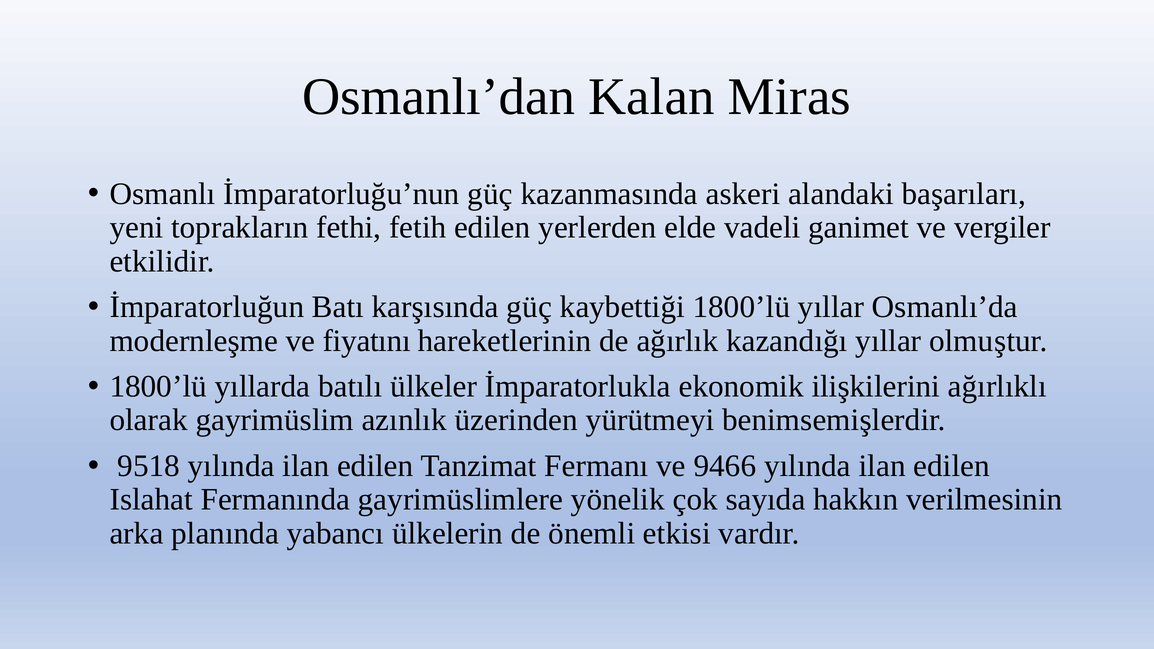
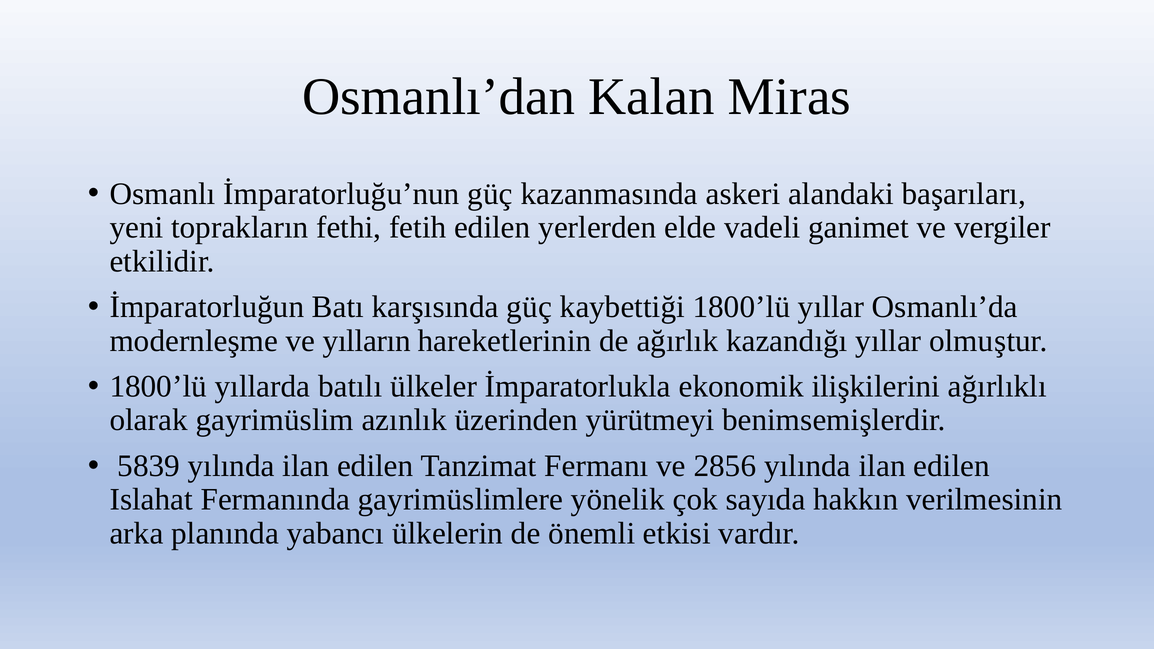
fiyatını: fiyatını -> yılların (367, 341)
9518: 9518 -> 5839 (149, 466)
9466: 9466 -> 2856 (725, 466)
